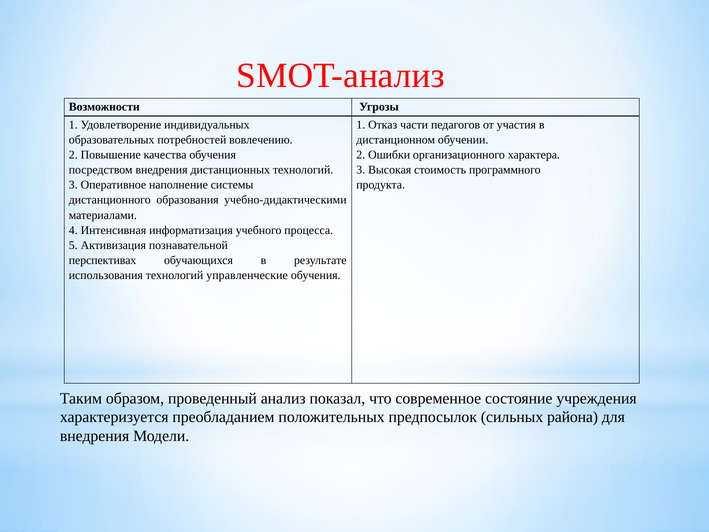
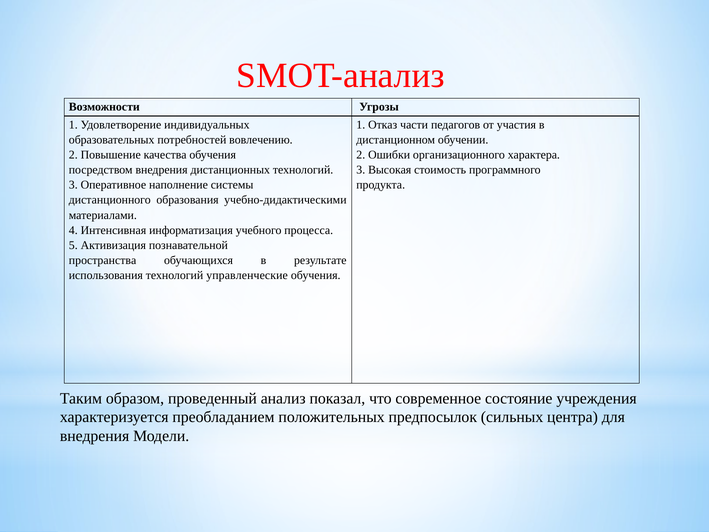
перспективах: перспективах -> пространства (103, 260)
района: района -> центра (572, 417)
